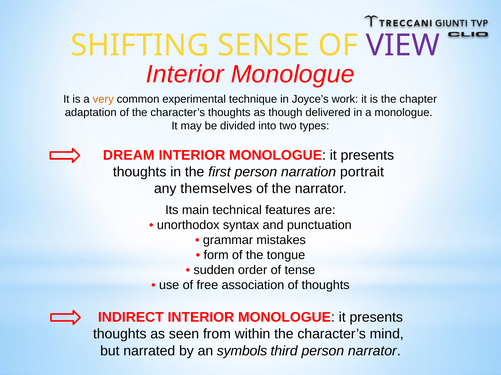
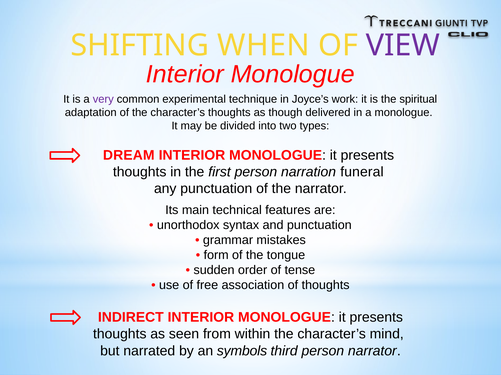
SENSE: SENSE -> WHEN (264, 46)
very colour: orange -> purple (103, 99)
chapter: chapter -> spiritual (418, 99)
portrait: portrait -> funeral (362, 172)
any themselves: themselves -> punctuation (216, 189)
